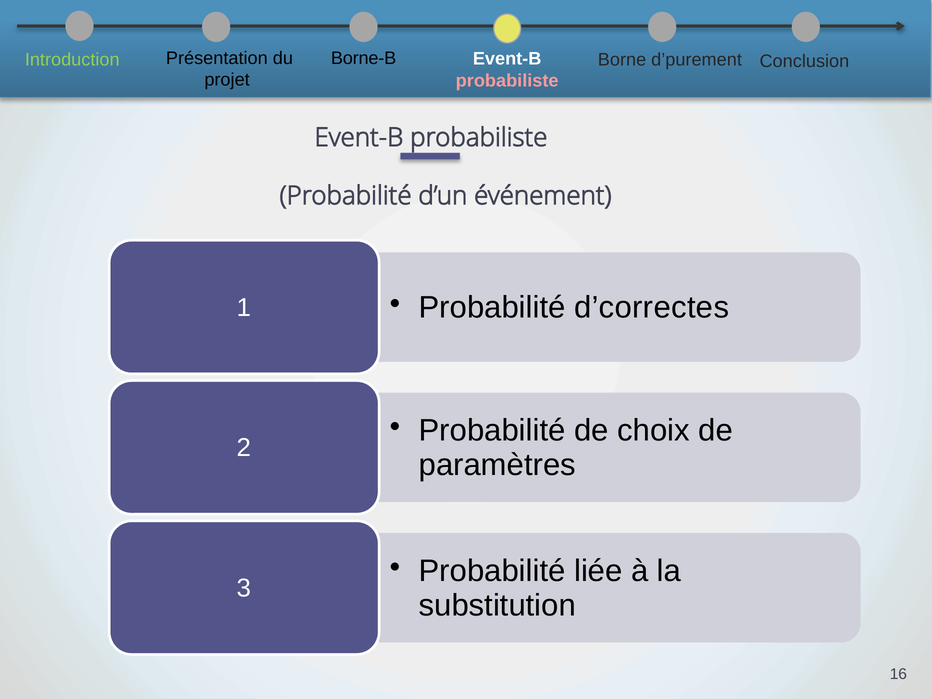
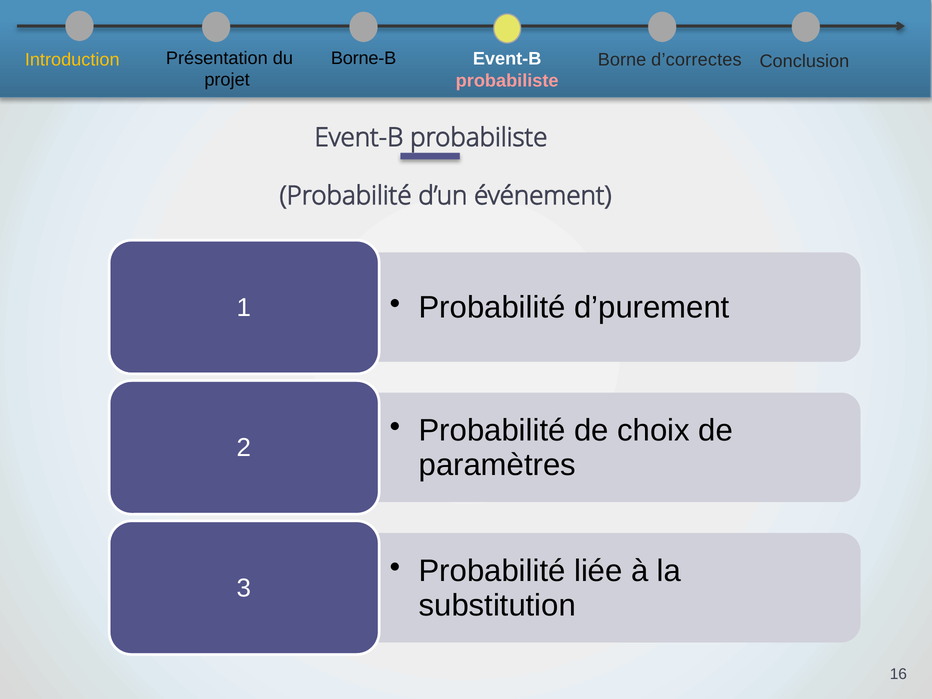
Introduction colour: light green -> yellow (72, 60)
d’purement: d’purement -> d’correctes (696, 60)
d’correctes: d’correctes -> d’purement (652, 308)
